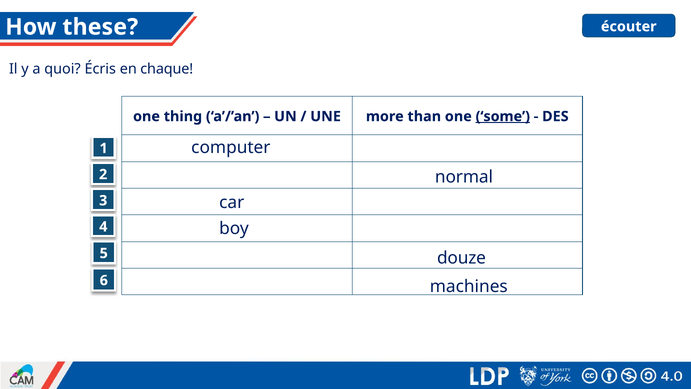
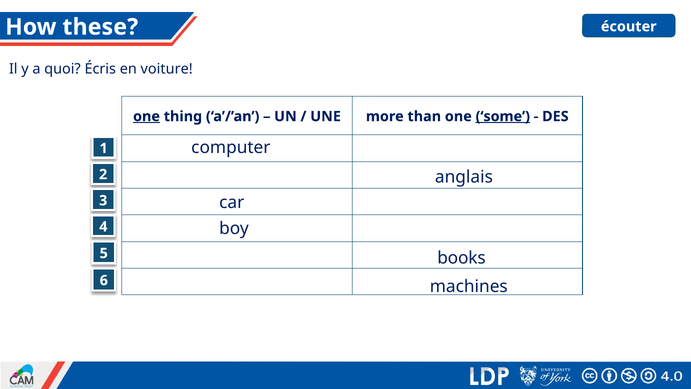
chaque: chaque -> voiture (167, 69)
one underline: none -> present (146, 116)
normal: normal -> anglais (464, 177)
douze: douze -> books (461, 258)
